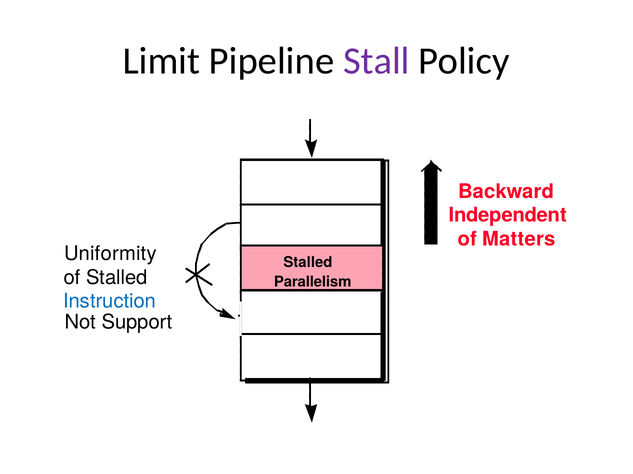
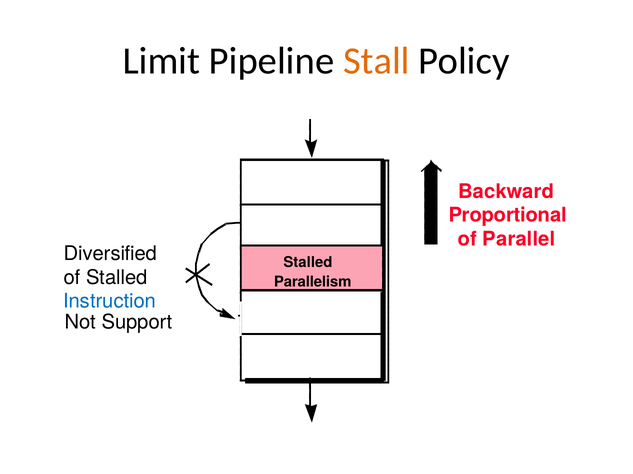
Stall colour: purple -> orange (376, 61)
Independent: Independent -> Proportional (508, 216)
Matters: Matters -> Parallel (519, 239)
Uniformity: Uniformity -> Diversified (111, 254)
